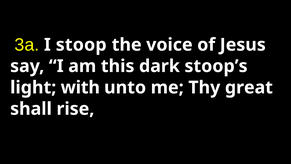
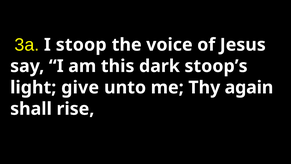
with: with -> give (80, 87)
great: great -> again (249, 87)
